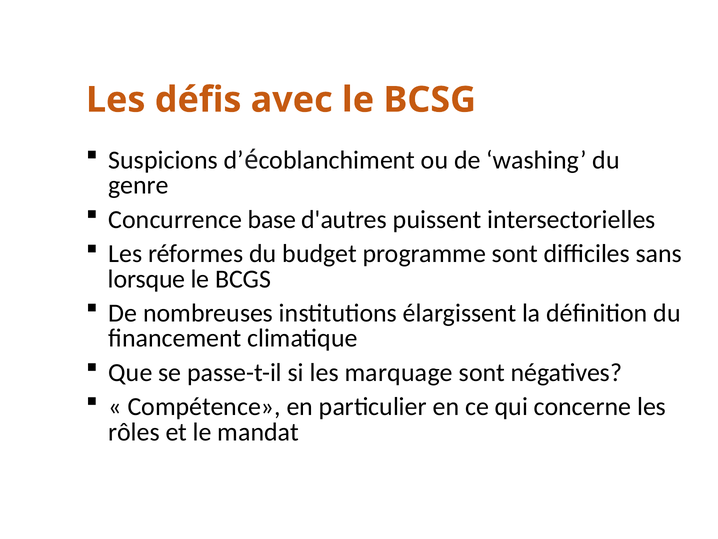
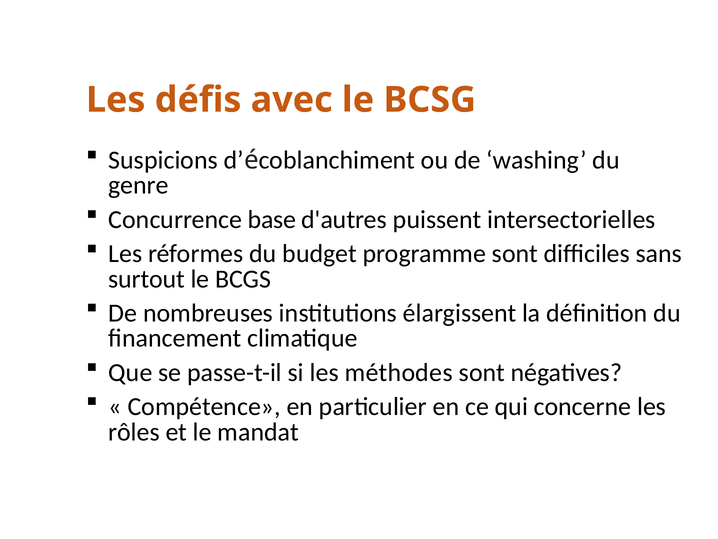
lorsque: lorsque -> surtout (147, 279)
marquage: marquage -> méthodes (399, 372)
